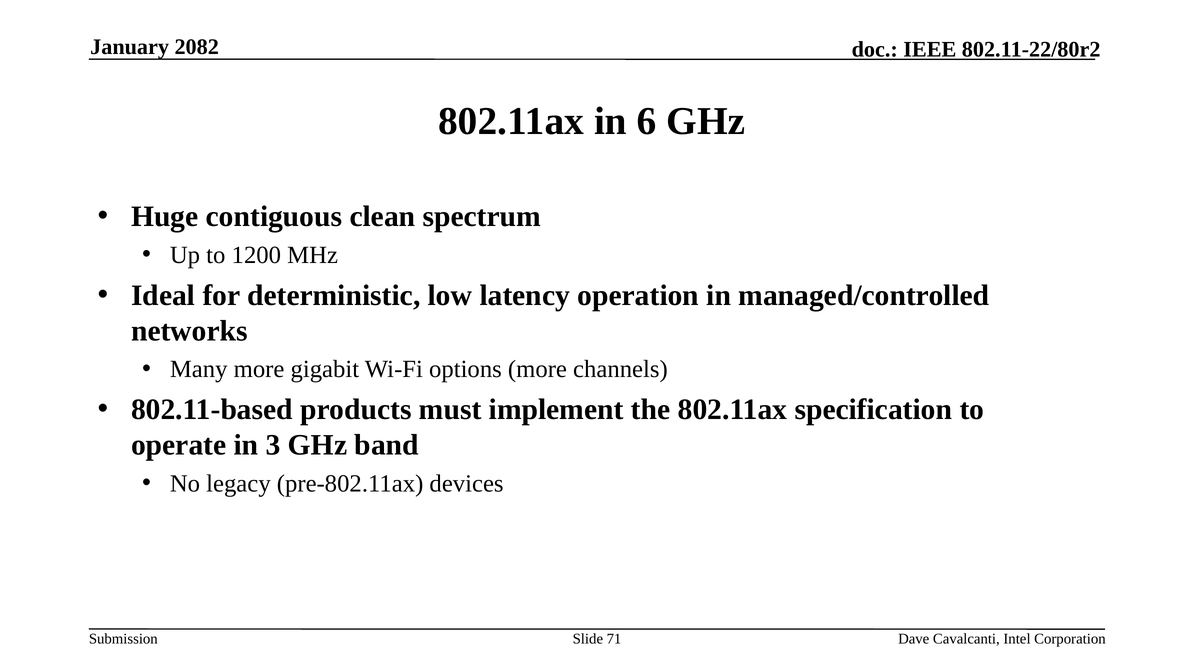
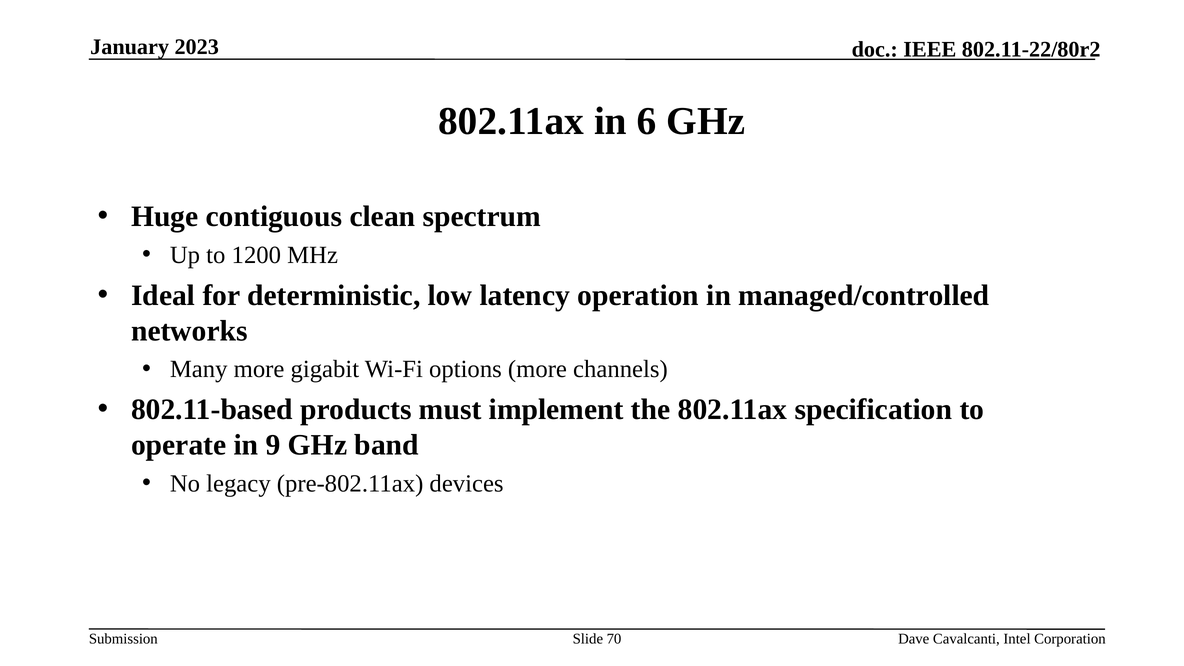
2082: 2082 -> 2023 (197, 47)
3: 3 -> 9 (273, 445)
71: 71 -> 70 (614, 639)
